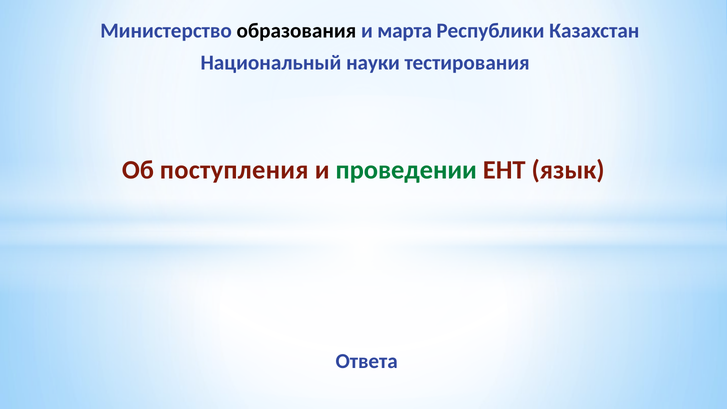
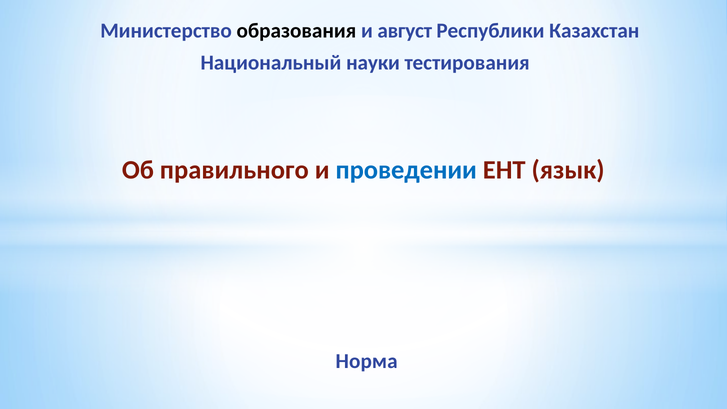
марта: марта -> август (405, 31)
поступления: поступления -> правильного (234, 170)
проведении colour: green -> blue (406, 170)
Ответа: Ответа -> Норма (367, 361)
